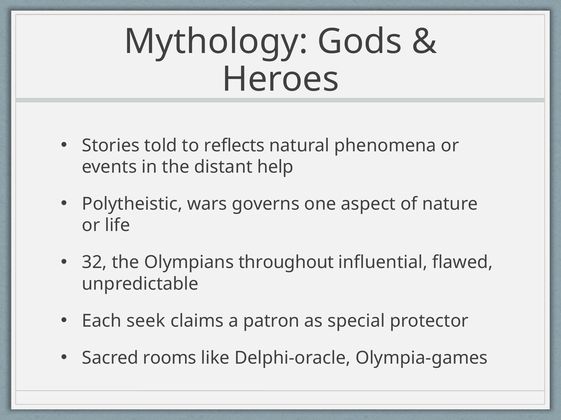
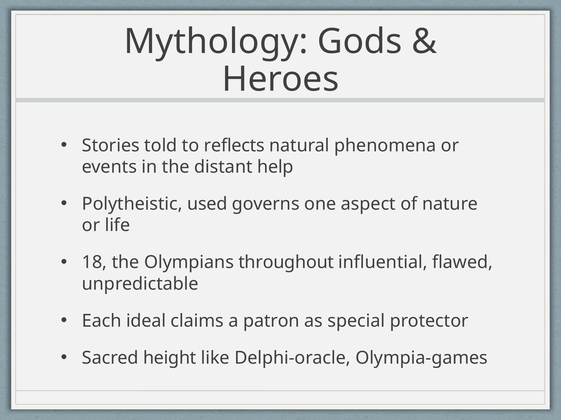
wars: wars -> used (207, 204)
32: 32 -> 18 (95, 263)
seek: seek -> ideal (146, 321)
rooms: rooms -> height (170, 359)
